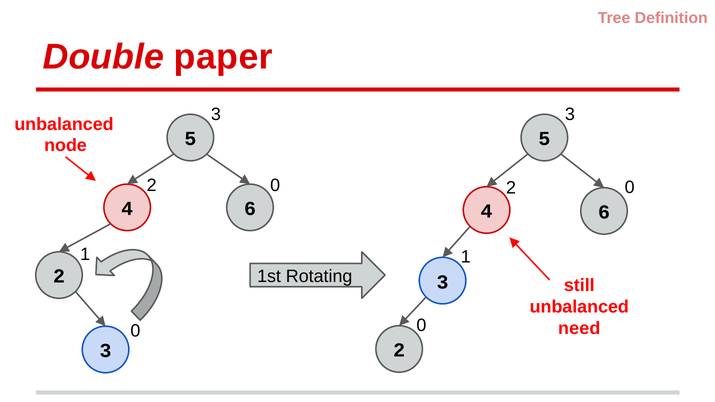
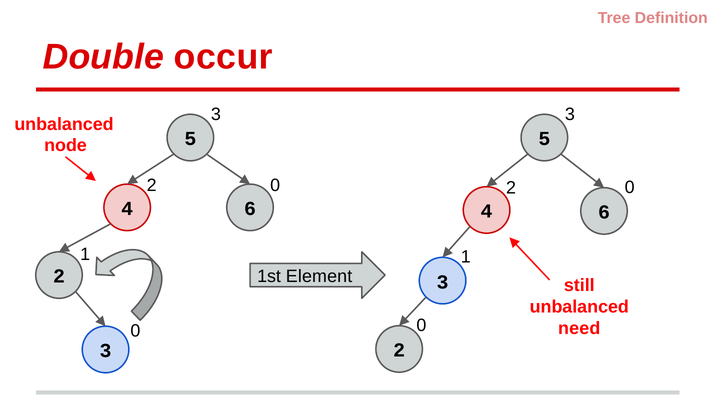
paper: paper -> occur (223, 57)
Rotating: Rotating -> Element (319, 276)
